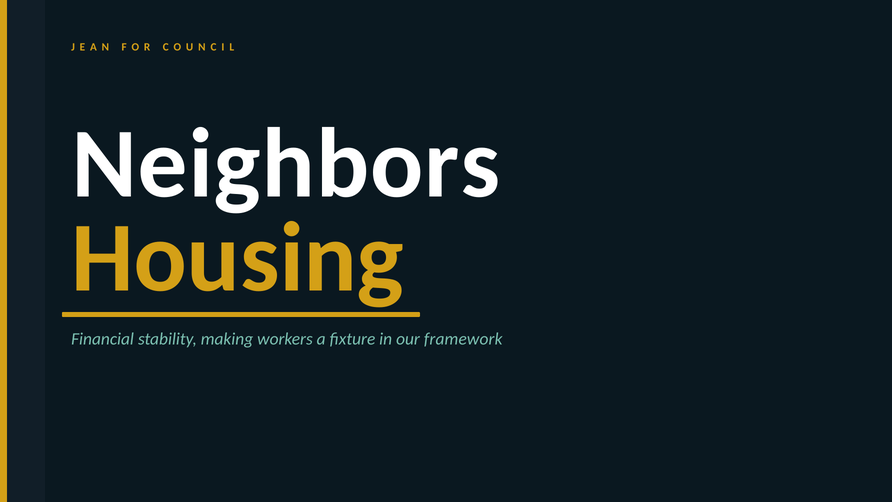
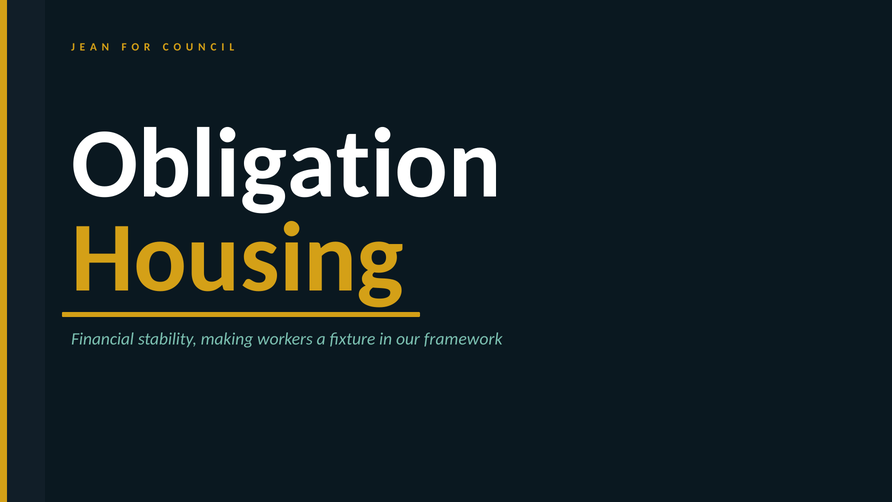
Neighbors: Neighbors -> Obligation (286, 164)
